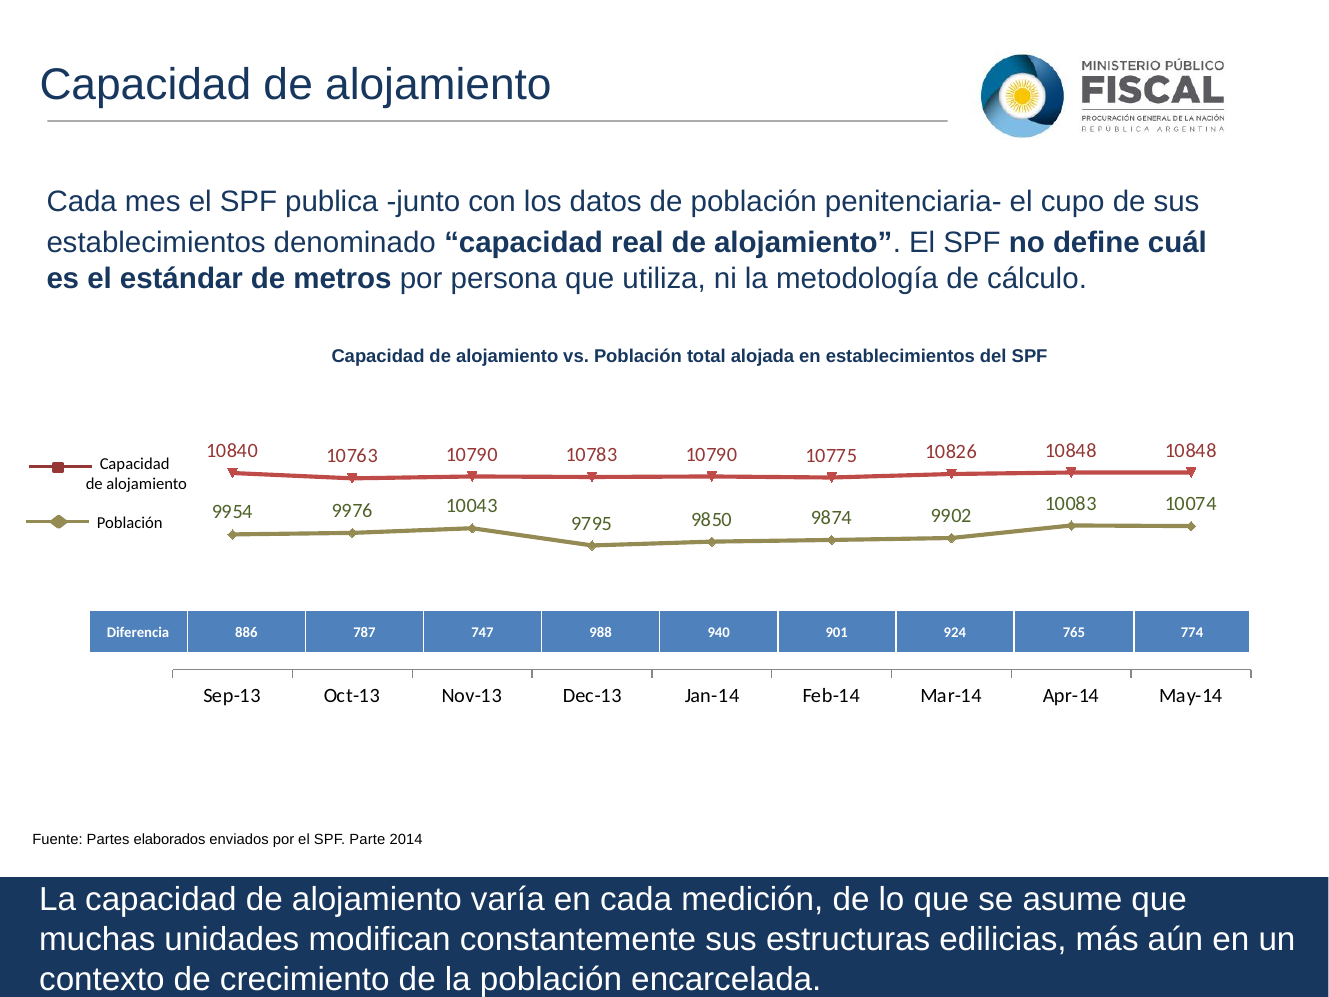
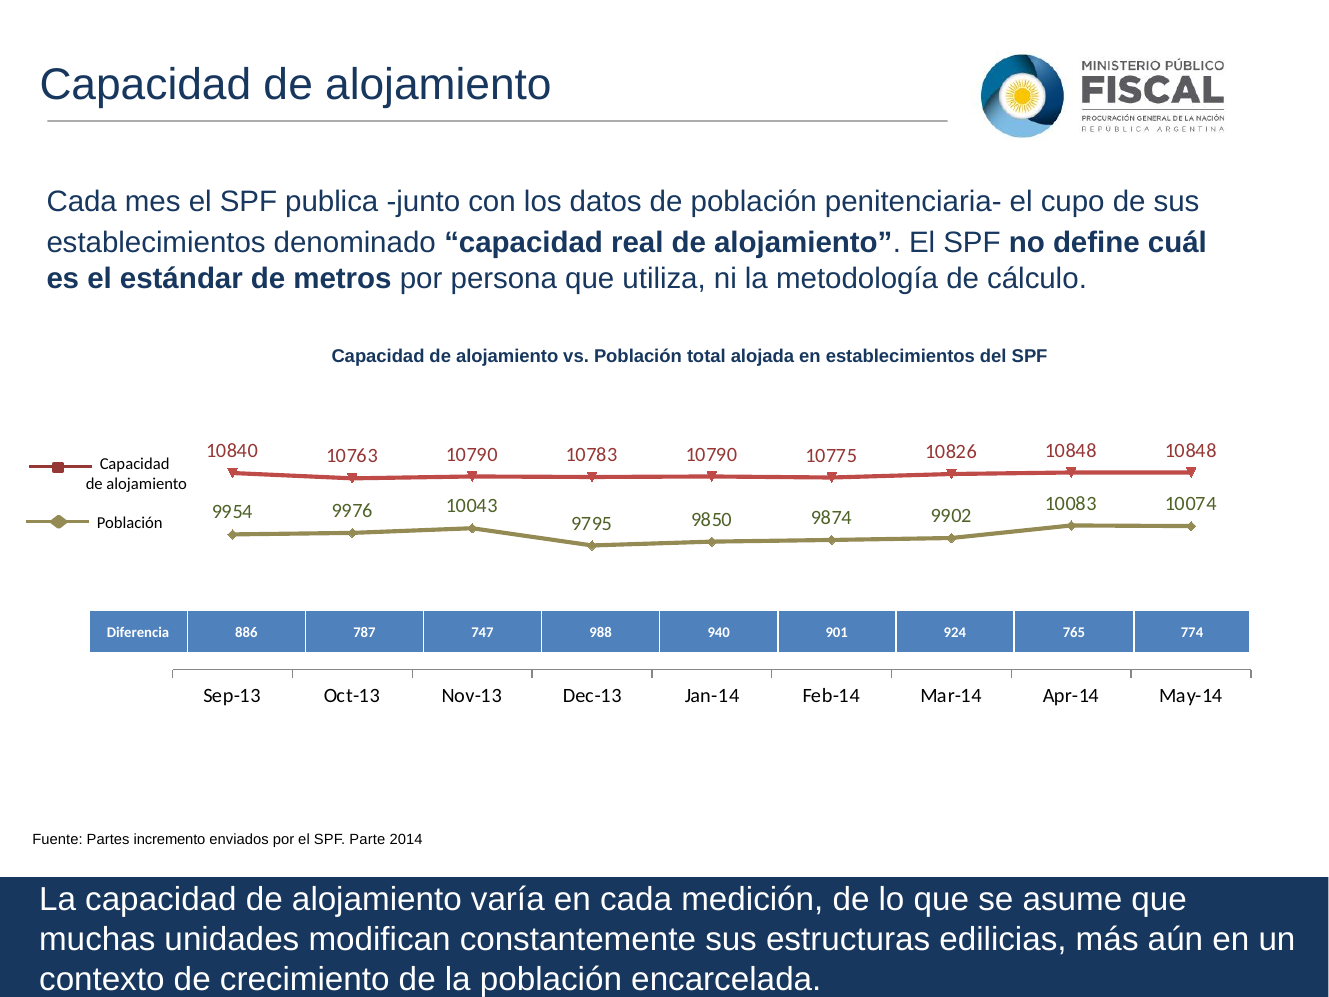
elaborados: elaborados -> incremento (170, 839)
